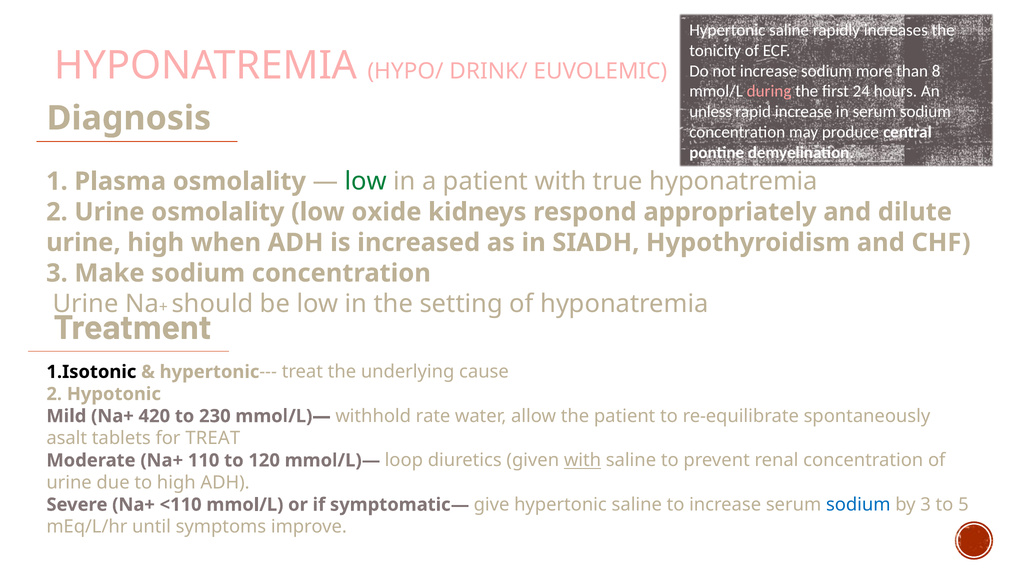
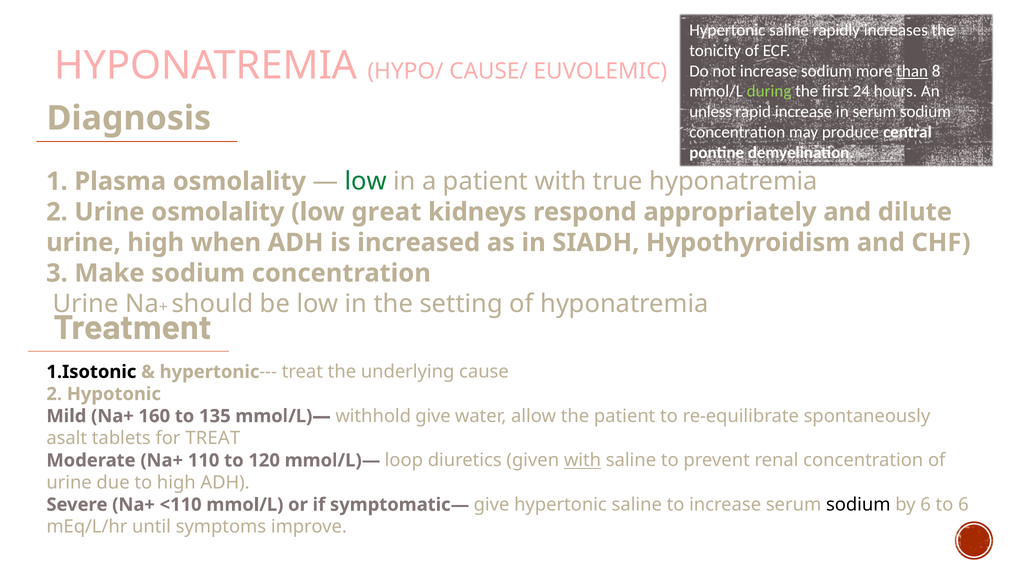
DRINK/: DRINK/ -> CAUSE/ (489, 71)
than underline: none -> present (912, 71)
during colour: pink -> light green (769, 91)
oxide: oxide -> great (386, 212)
420: 420 -> 160 (154, 416)
230: 230 -> 135 (215, 416)
withhold rate: rate -> give (433, 416)
sodium colour: blue -> black (858, 505)
by 3: 3 -> 6 (926, 505)
to 5: 5 -> 6 (964, 505)
